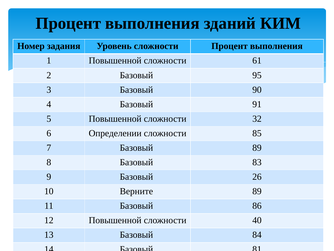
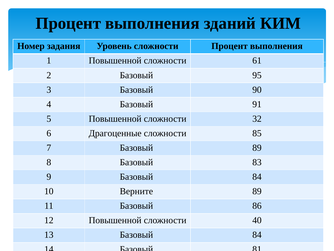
Определении: Определении -> Драгоценные (115, 133)
9 Базовый 26: 26 -> 84 (257, 176)
